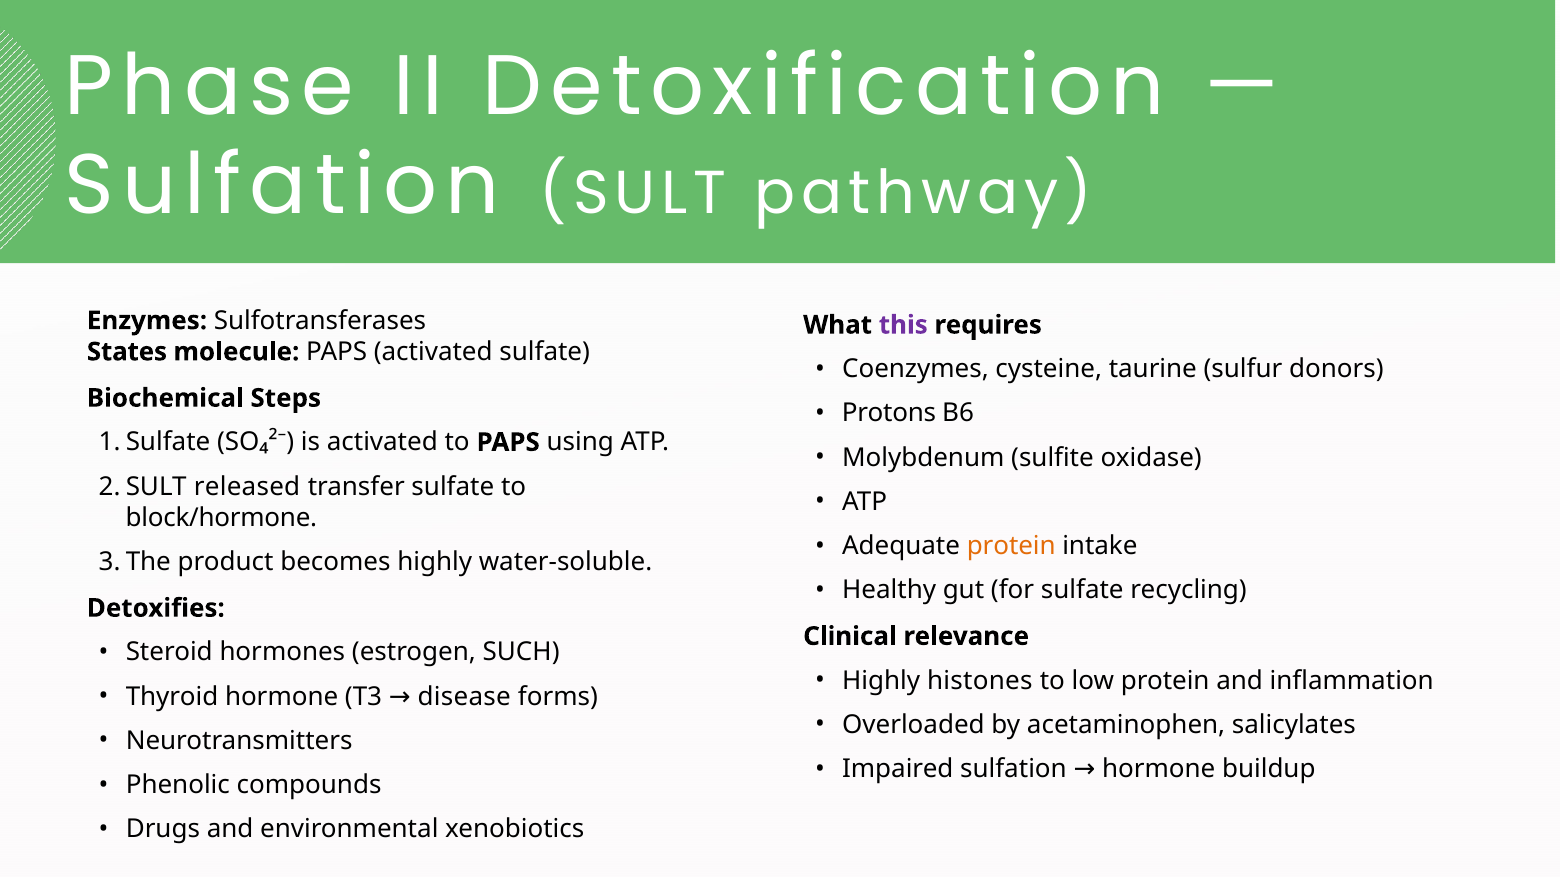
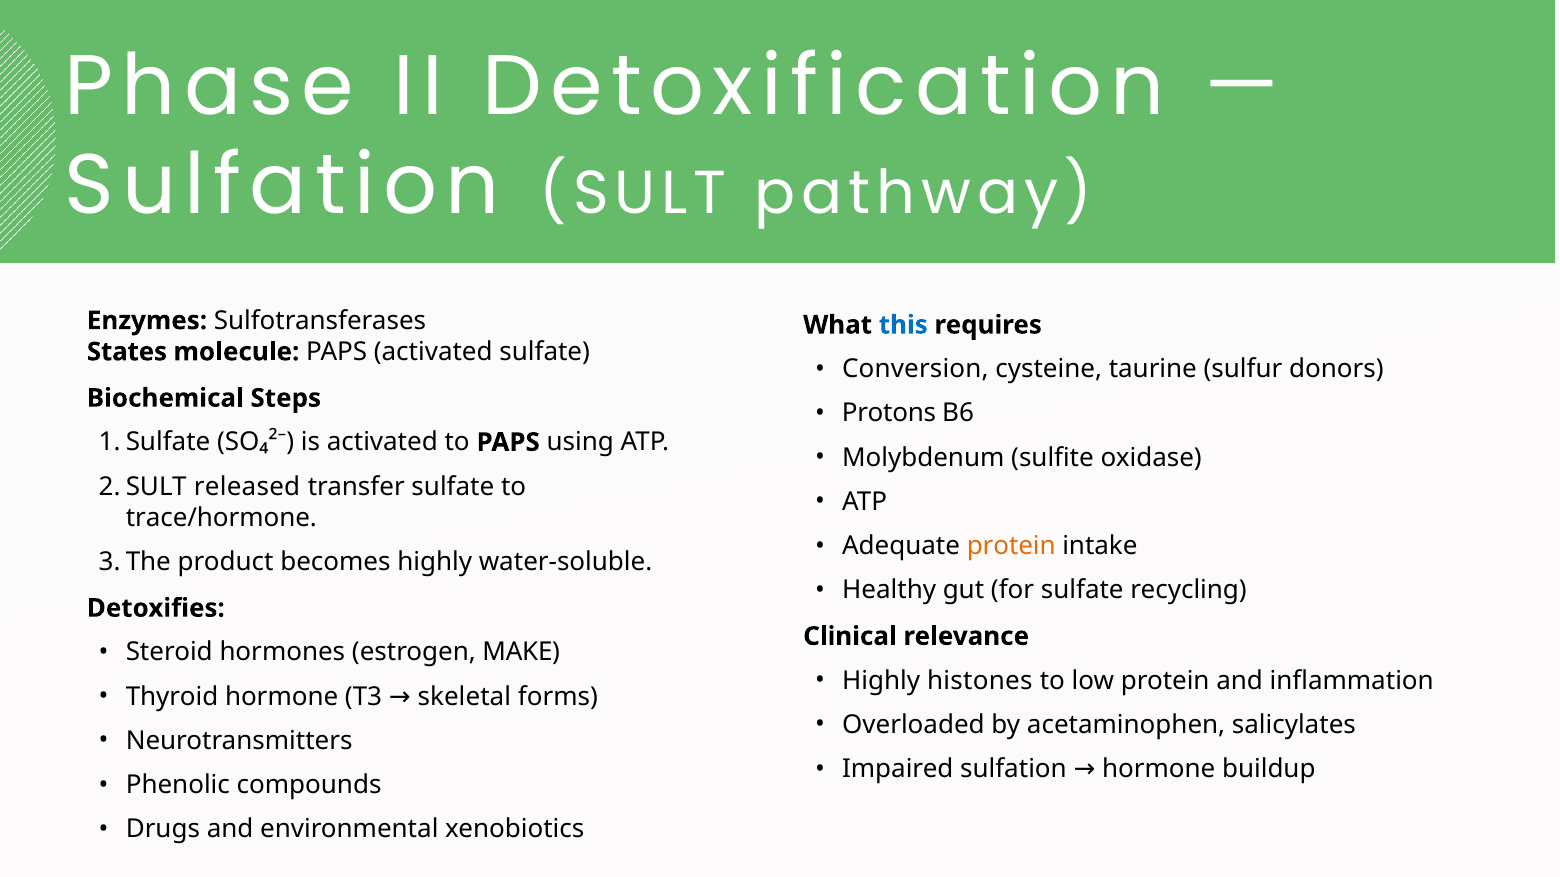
this colour: purple -> blue (903, 325)
Coenzymes: Coenzymes -> Conversion (915, 369)
block/hormone: block/hormone -> trace/hormone (221, 518)
SUCH: SUCH -> MAKE (521, 653)
disease: disease -> skeletal (464, 697)
